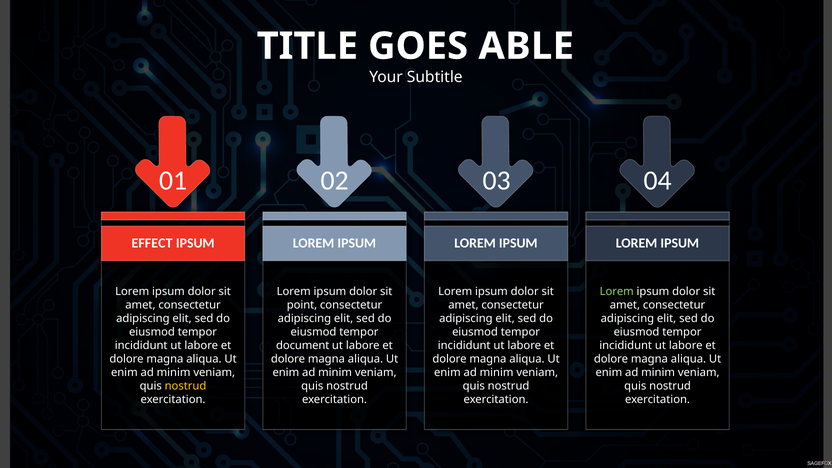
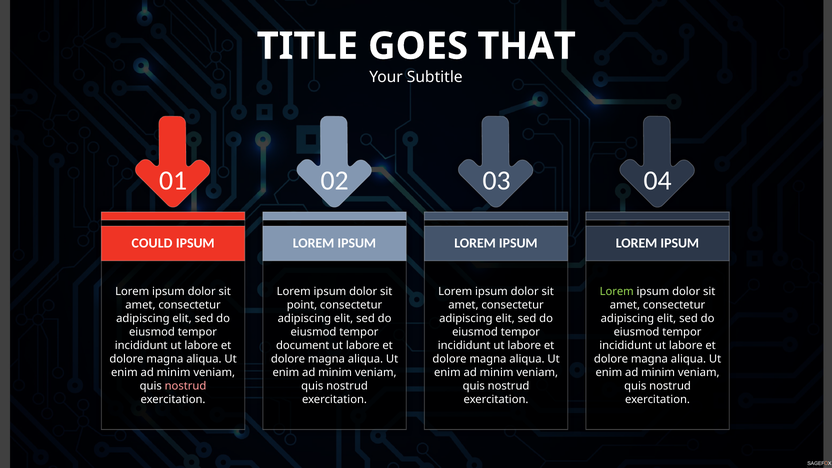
ABLE: ABLE -> THAT (527, 46)
EFFECT: EFFECT -> COULD (152, 243)
nostrud colour: yellow -> pink (185, 386)
